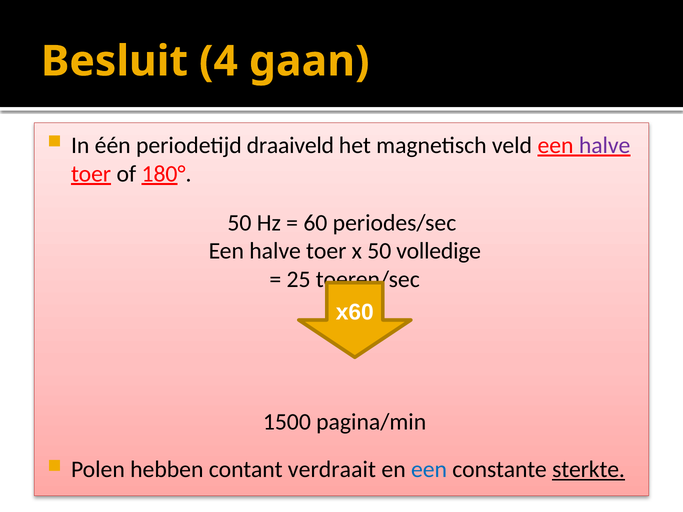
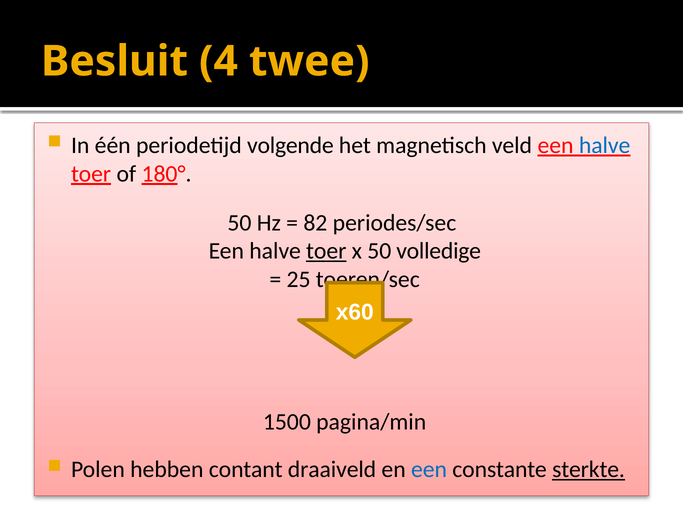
gaan: gaan -> twee (309, 61)
draaiveld: draaiveld -> volgende (290, 145)
halve colour: purple -> blue (605, 145)
60: 60 -> 82 (315, 223)
toer underline: none -> present (326, 251)
verdraait: verdraait -> draaiveld (332, 470)
